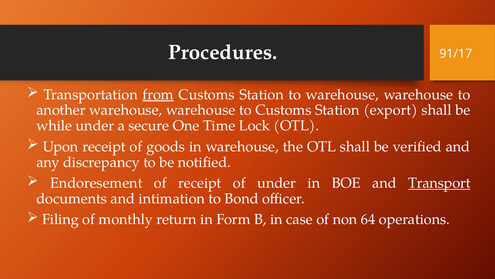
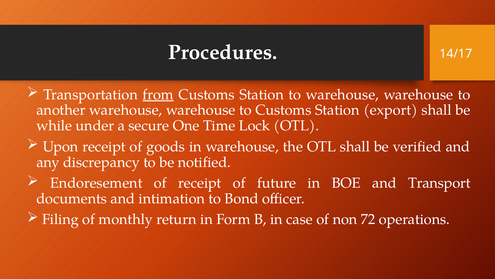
91/17: 91/17 -> 14/17 (456, 54)
of under: under -> future (277, 183)
Transport underline: present -> none (439, 183)
64: 64 -> 72 (368, 219)
